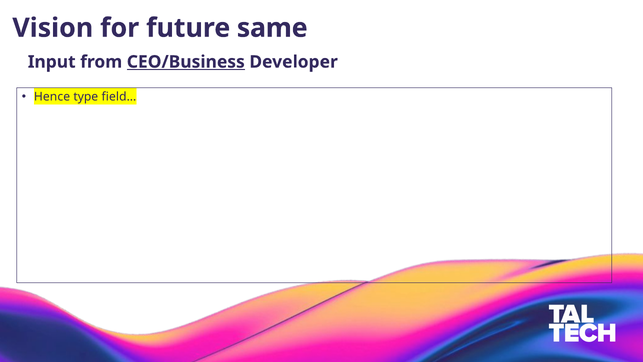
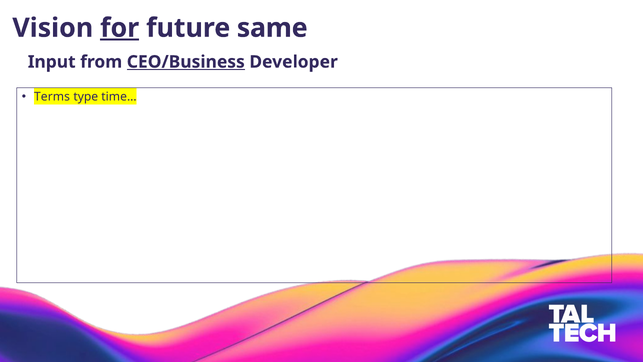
for underline: none -> present (120, 28)
Hence: Hence -> Terms (52, 97)
field…: field… -> time… (119, 97)
